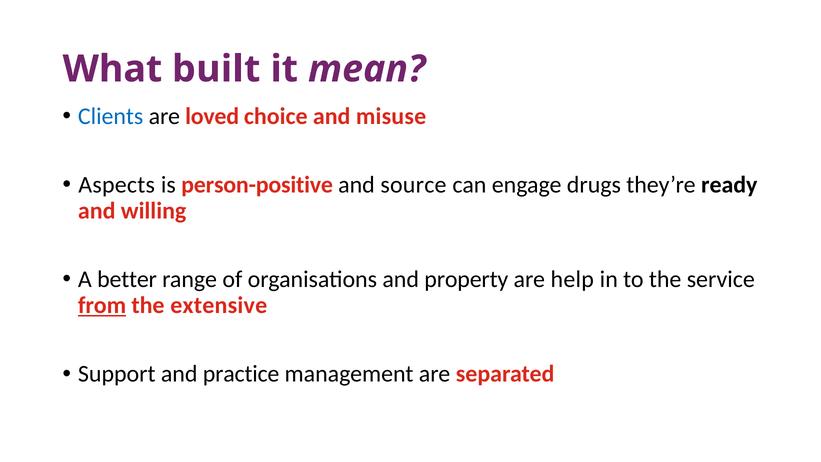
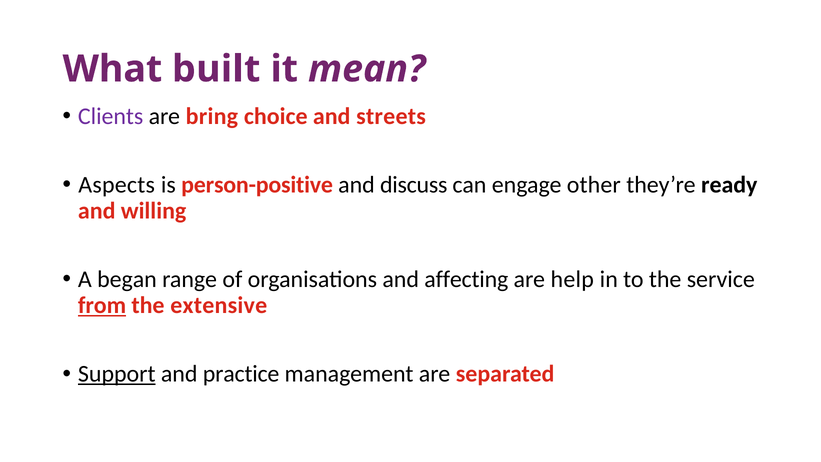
Clients colour: blue -> purple (111, 116)
loved: loved -> bring (212, 116)
misuse: misuse -> streets (391, 116)
source: source -> discuss (414, 185)
drugs: drugs -> other (594, 185)
better: better -> began (127, 279)
property: property -> affecting (466, 279)
Support underline: none -> present (117, 374)
